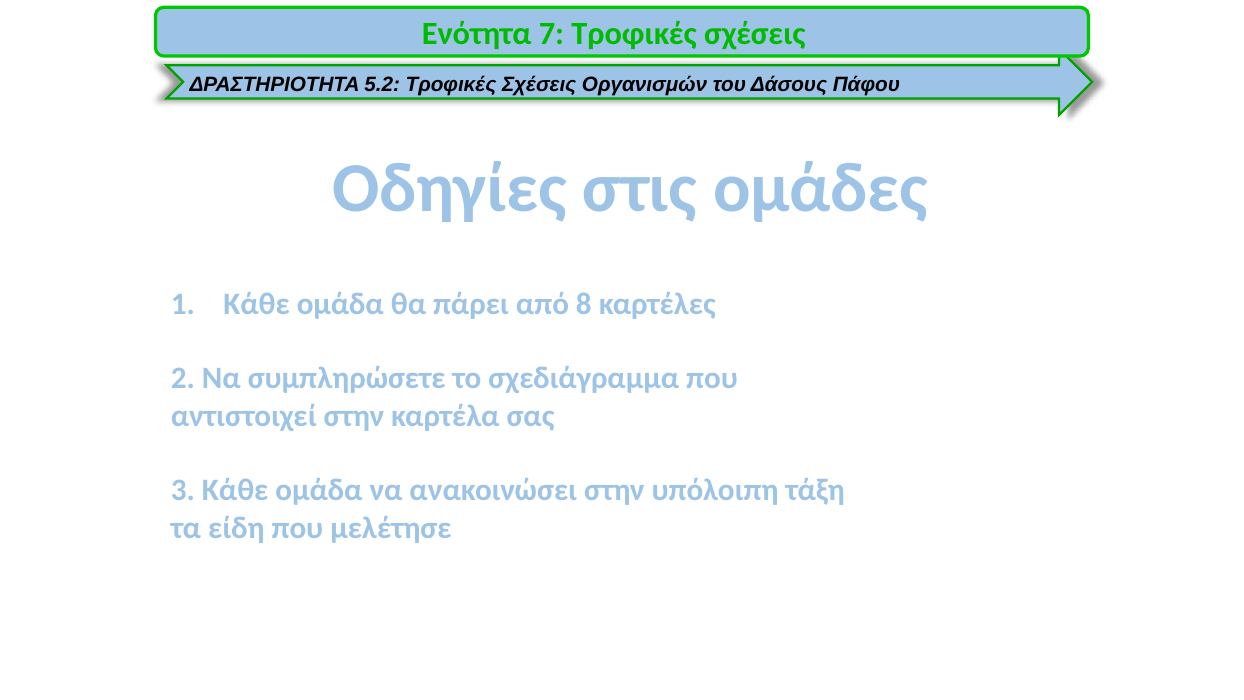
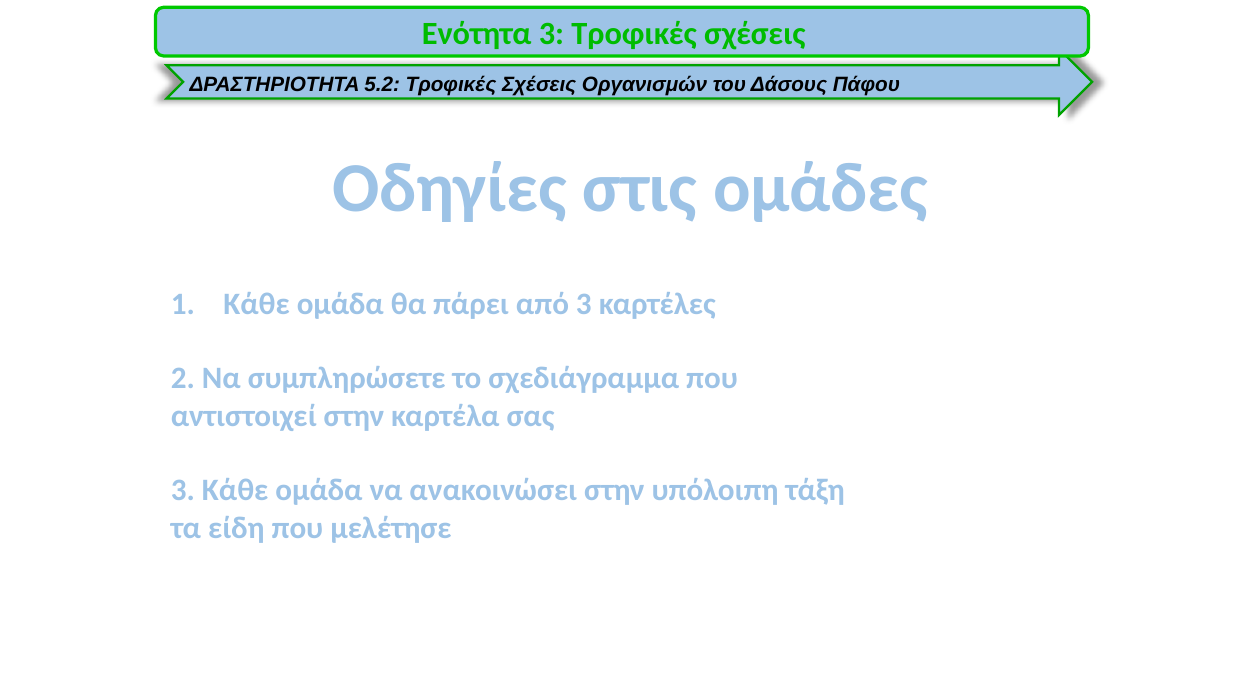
Ενότητα 7: 7 -> 3 (551, 34)
από 8: 8 -> 3 (584, 304)
